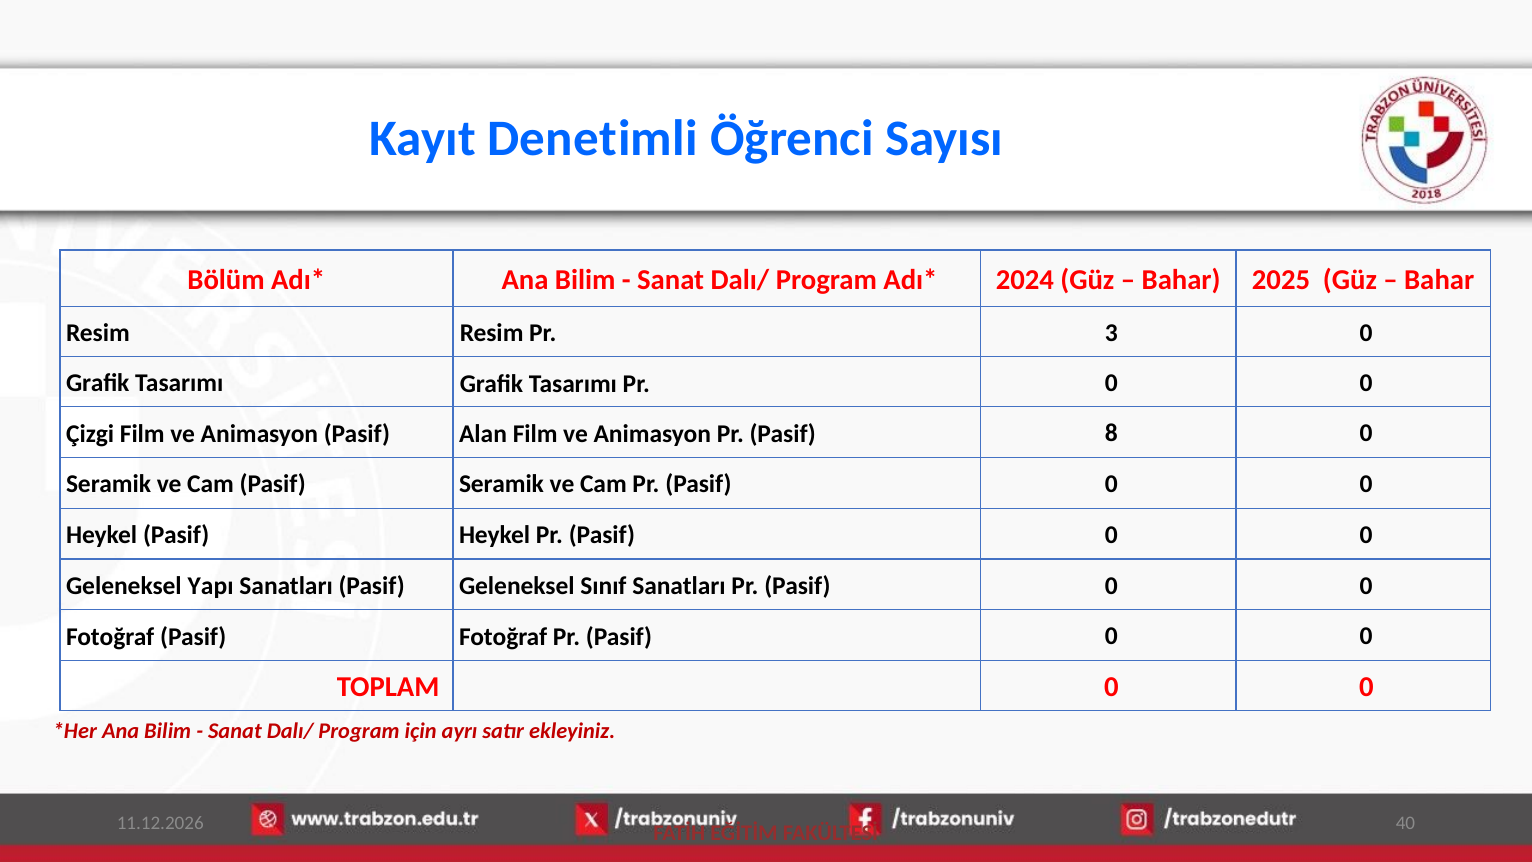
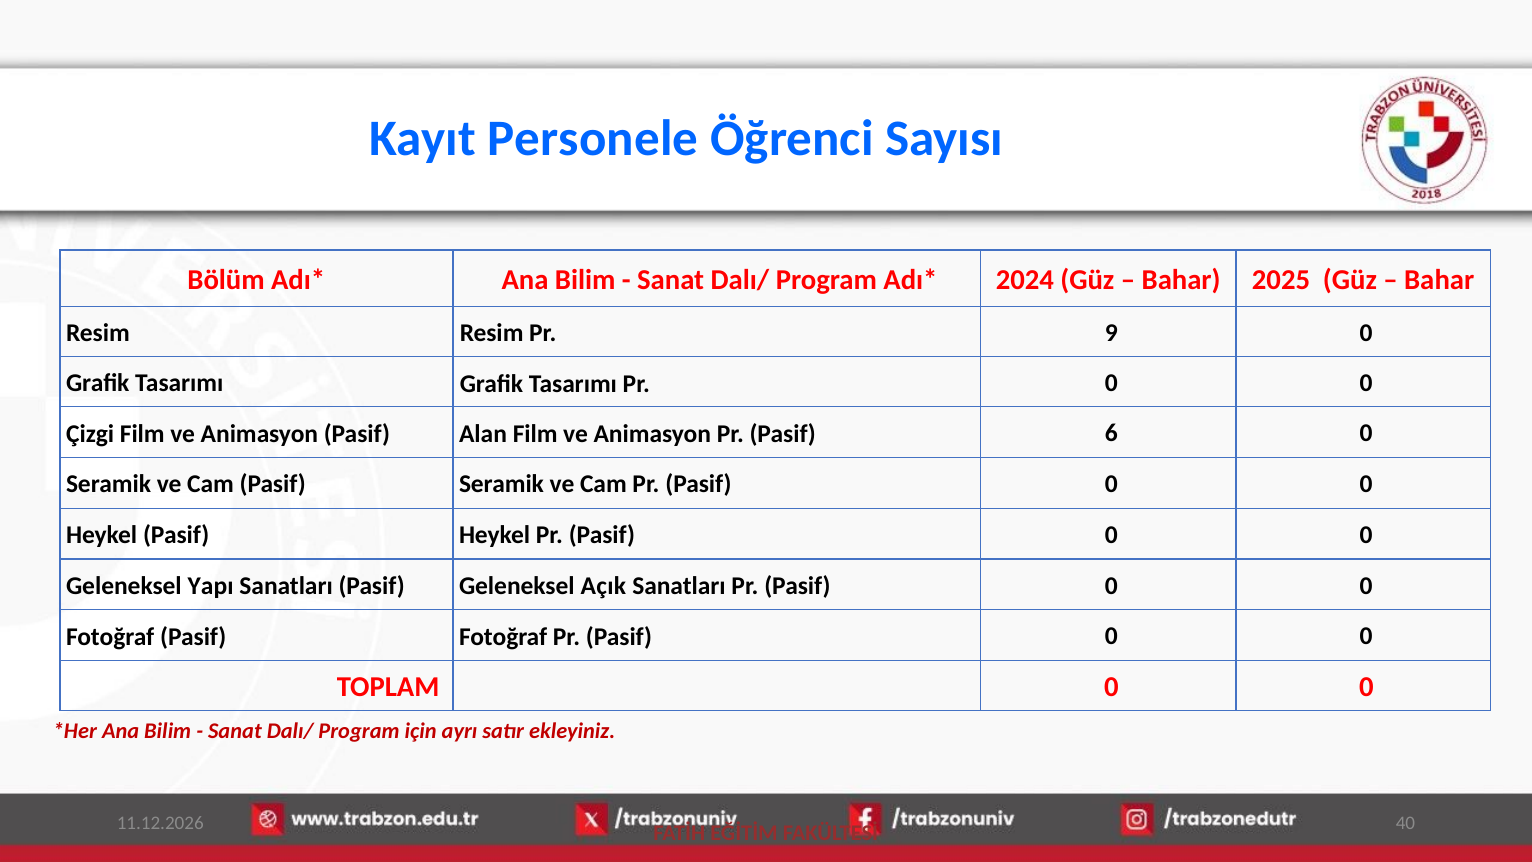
Denetimli: Denetimli -> Personele (593, 139)
3: 3 -> 9 (1111, 333)
8: 8 -> 6 (1111, 433)
Sınıf: Sınıf -> Açık (603, 586)
